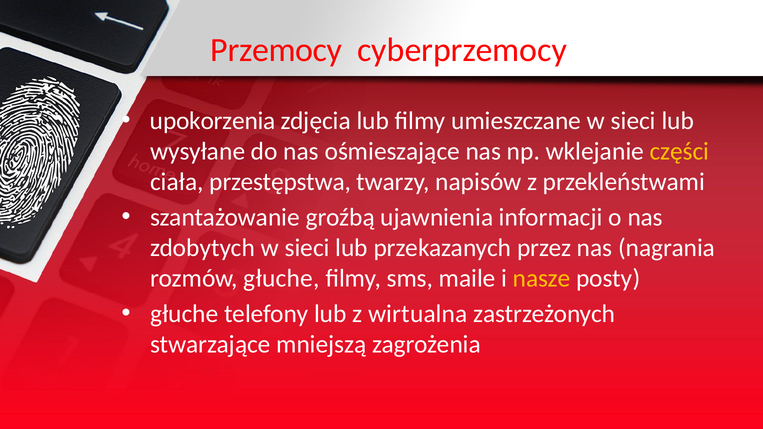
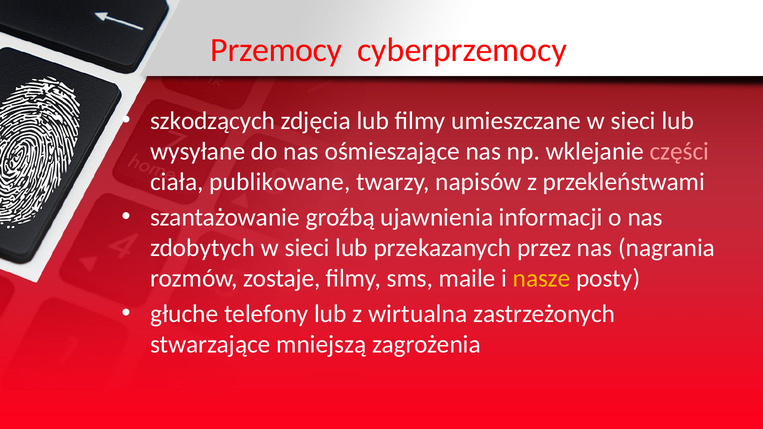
upokorzenia: upokorzenia -> szkodzących (213, 121)
części colour: yellow -> pink (679, 151)
przestępstwa: przestępstwa -> publikowane (280, 182)
rozmów głuche: głuche -> zostaje (282, 279)
